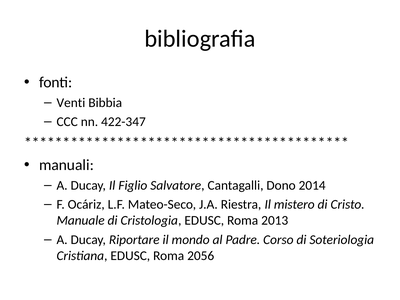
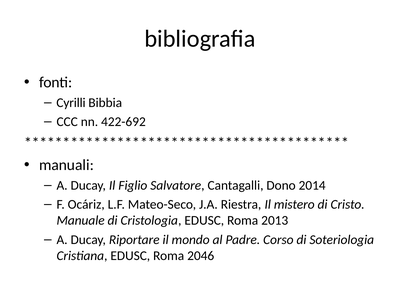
Venti: Venti -> Cyrilli (71, 103)
422-347: 422-347 -> 422-692 (123, 122)
2056: 2056 -> 2046 (201, 256)
